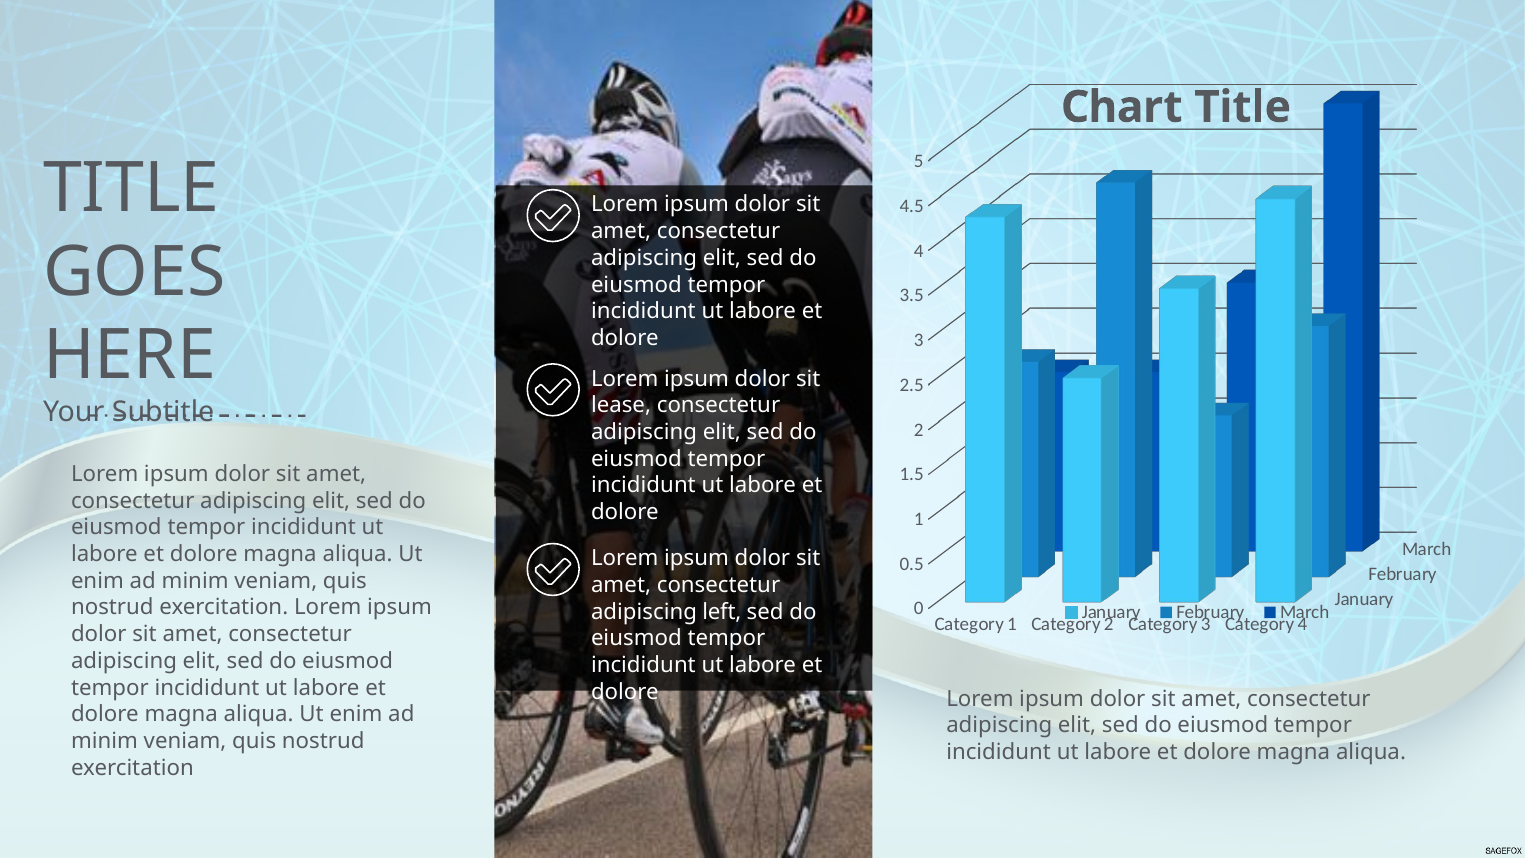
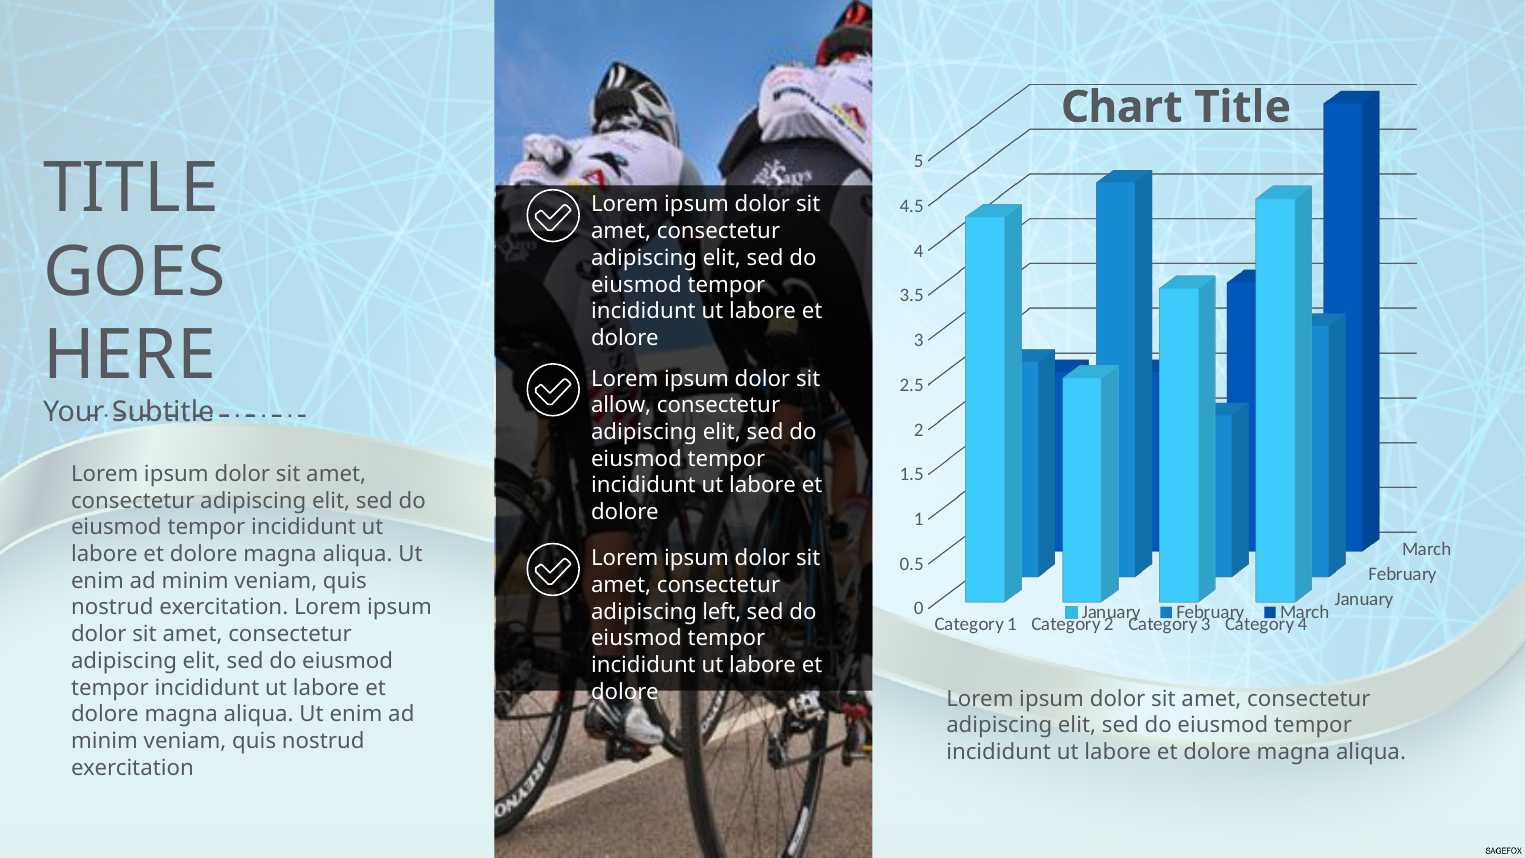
lease: lease -> allow (621, 405)
